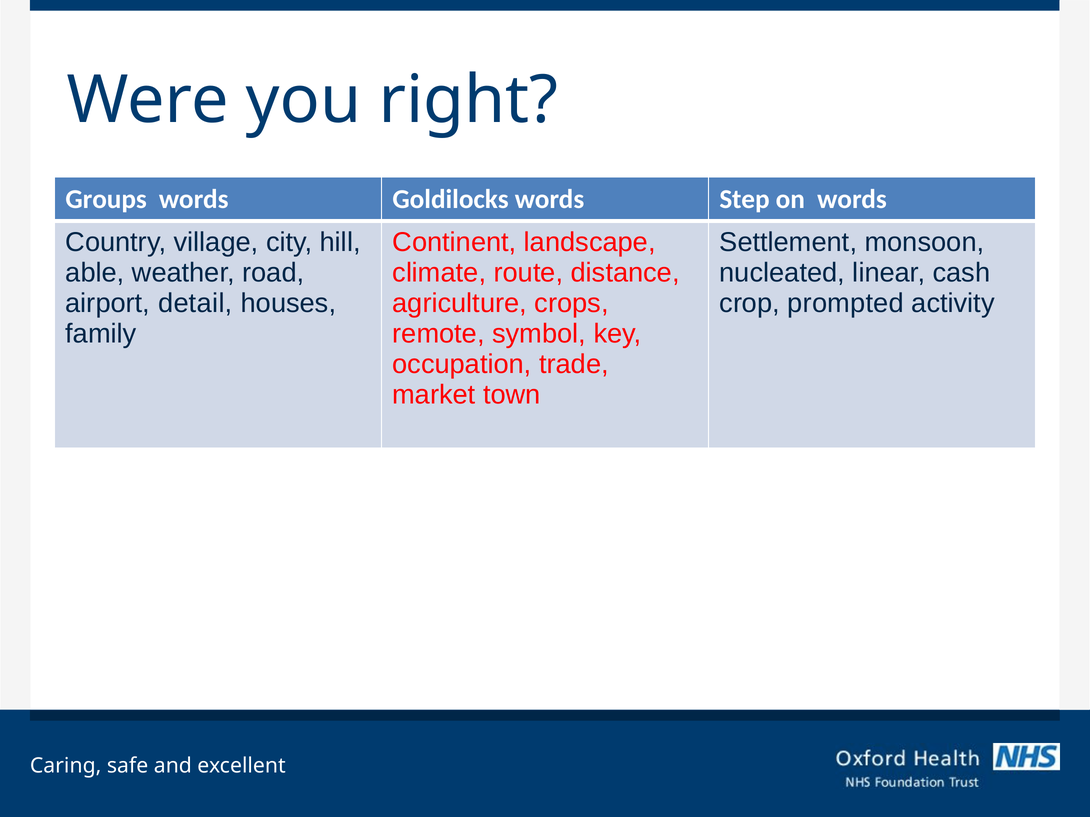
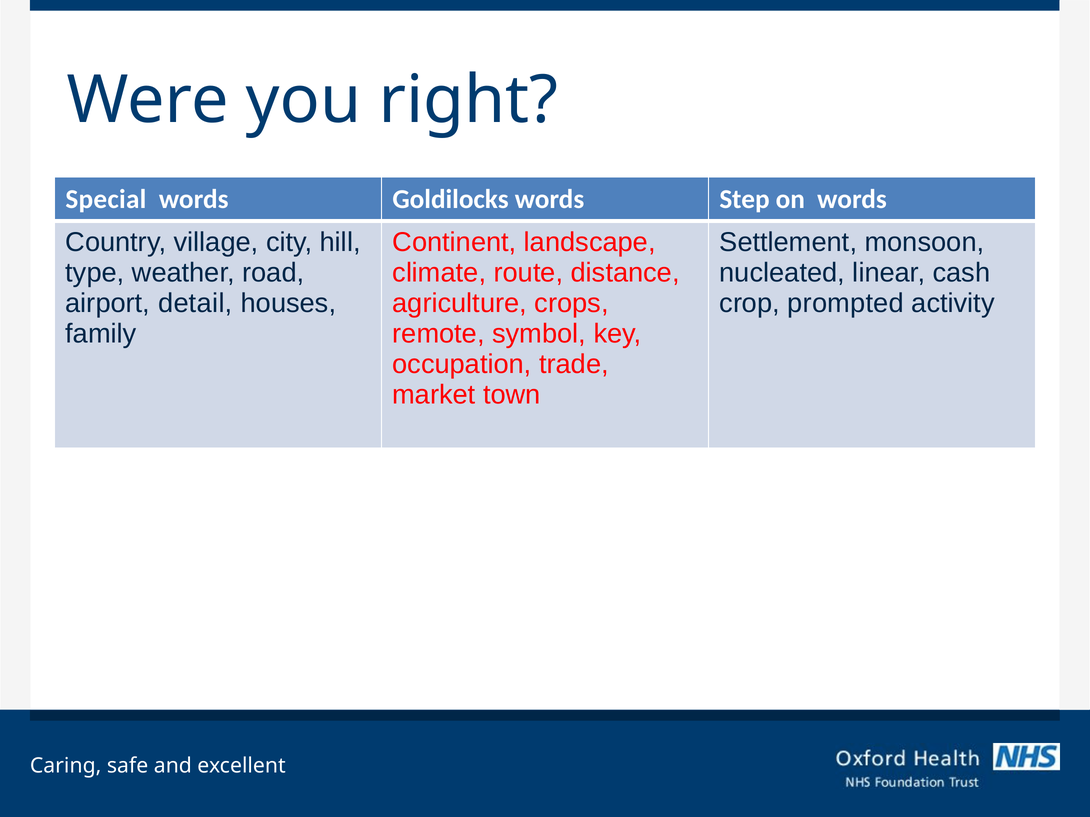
Groups: Groups -> Special (106, 199)
able: able -> type (95, 273)
